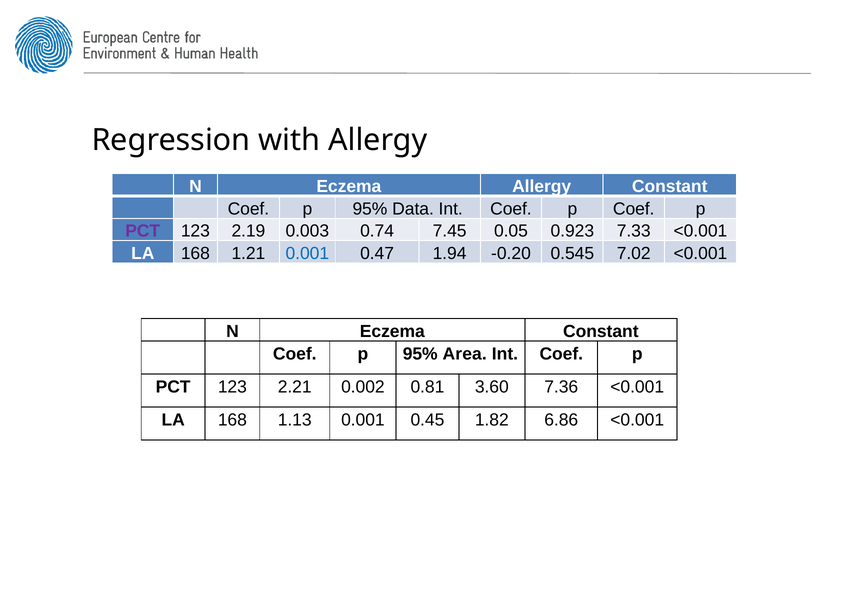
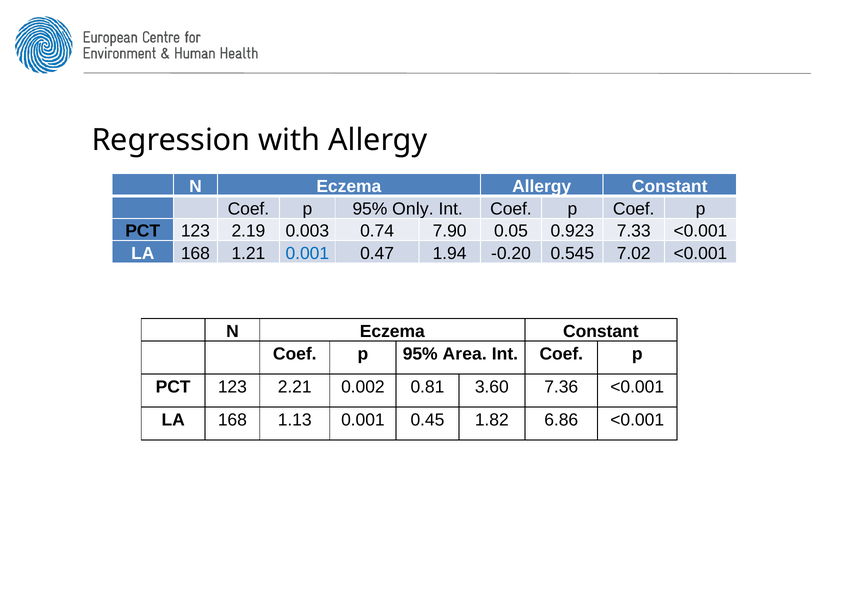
Data: Data -> Only (413, 209)
PCT colour: purple -> black (143, 231)
7.45: 7.45 -> 7.90 (450, 231)
